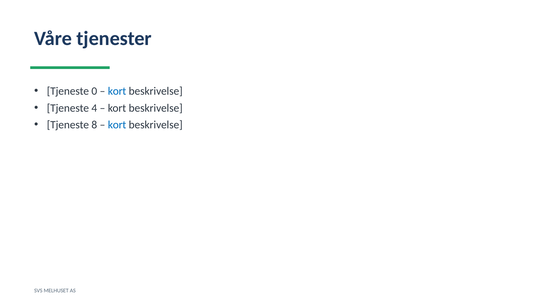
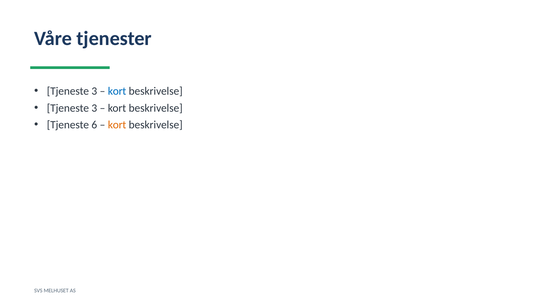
0: 0 -> 3 (94, 91)
4: 4 -> 3 (94, 108)
8: 8 -> 6 (94, 125)
kort colour: blue -> orange (117, 125)
